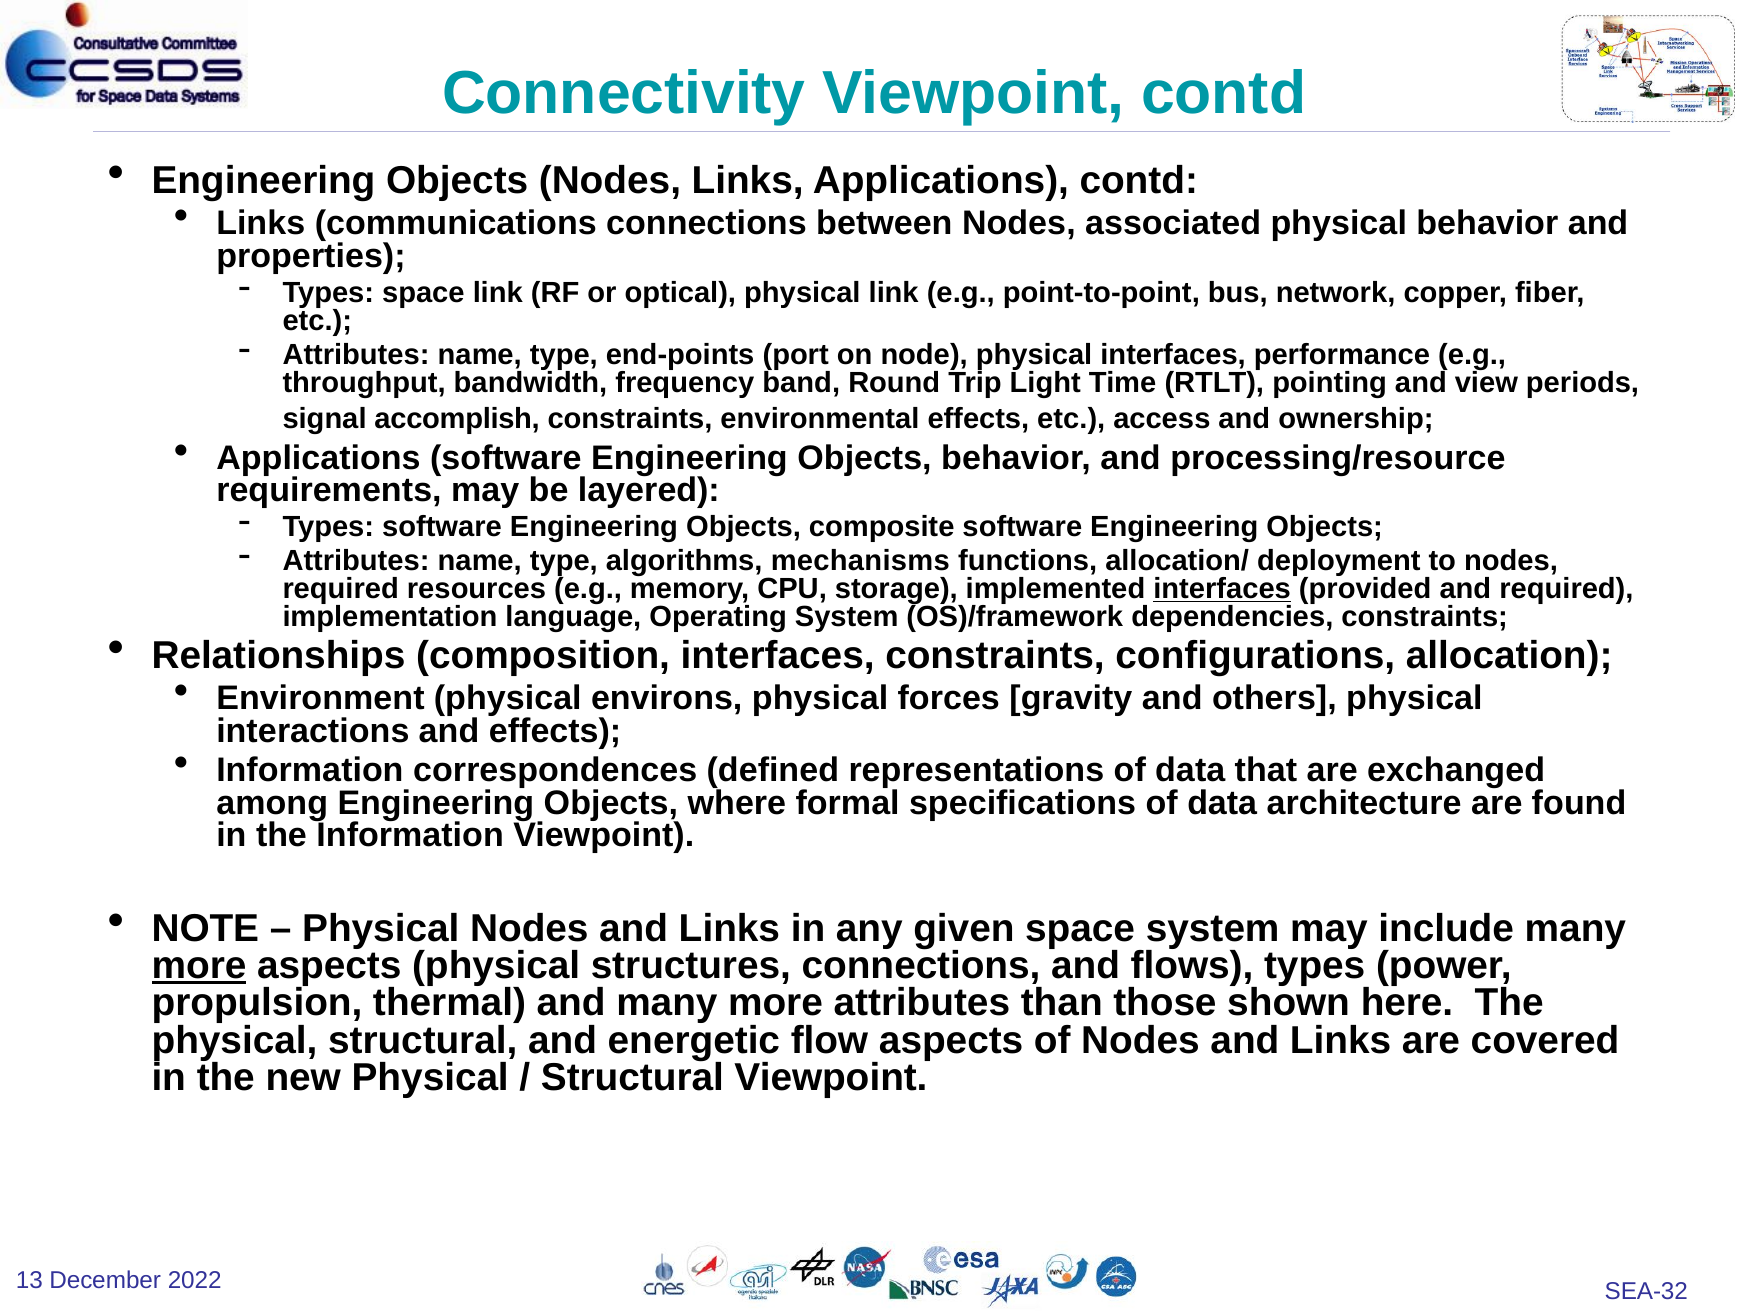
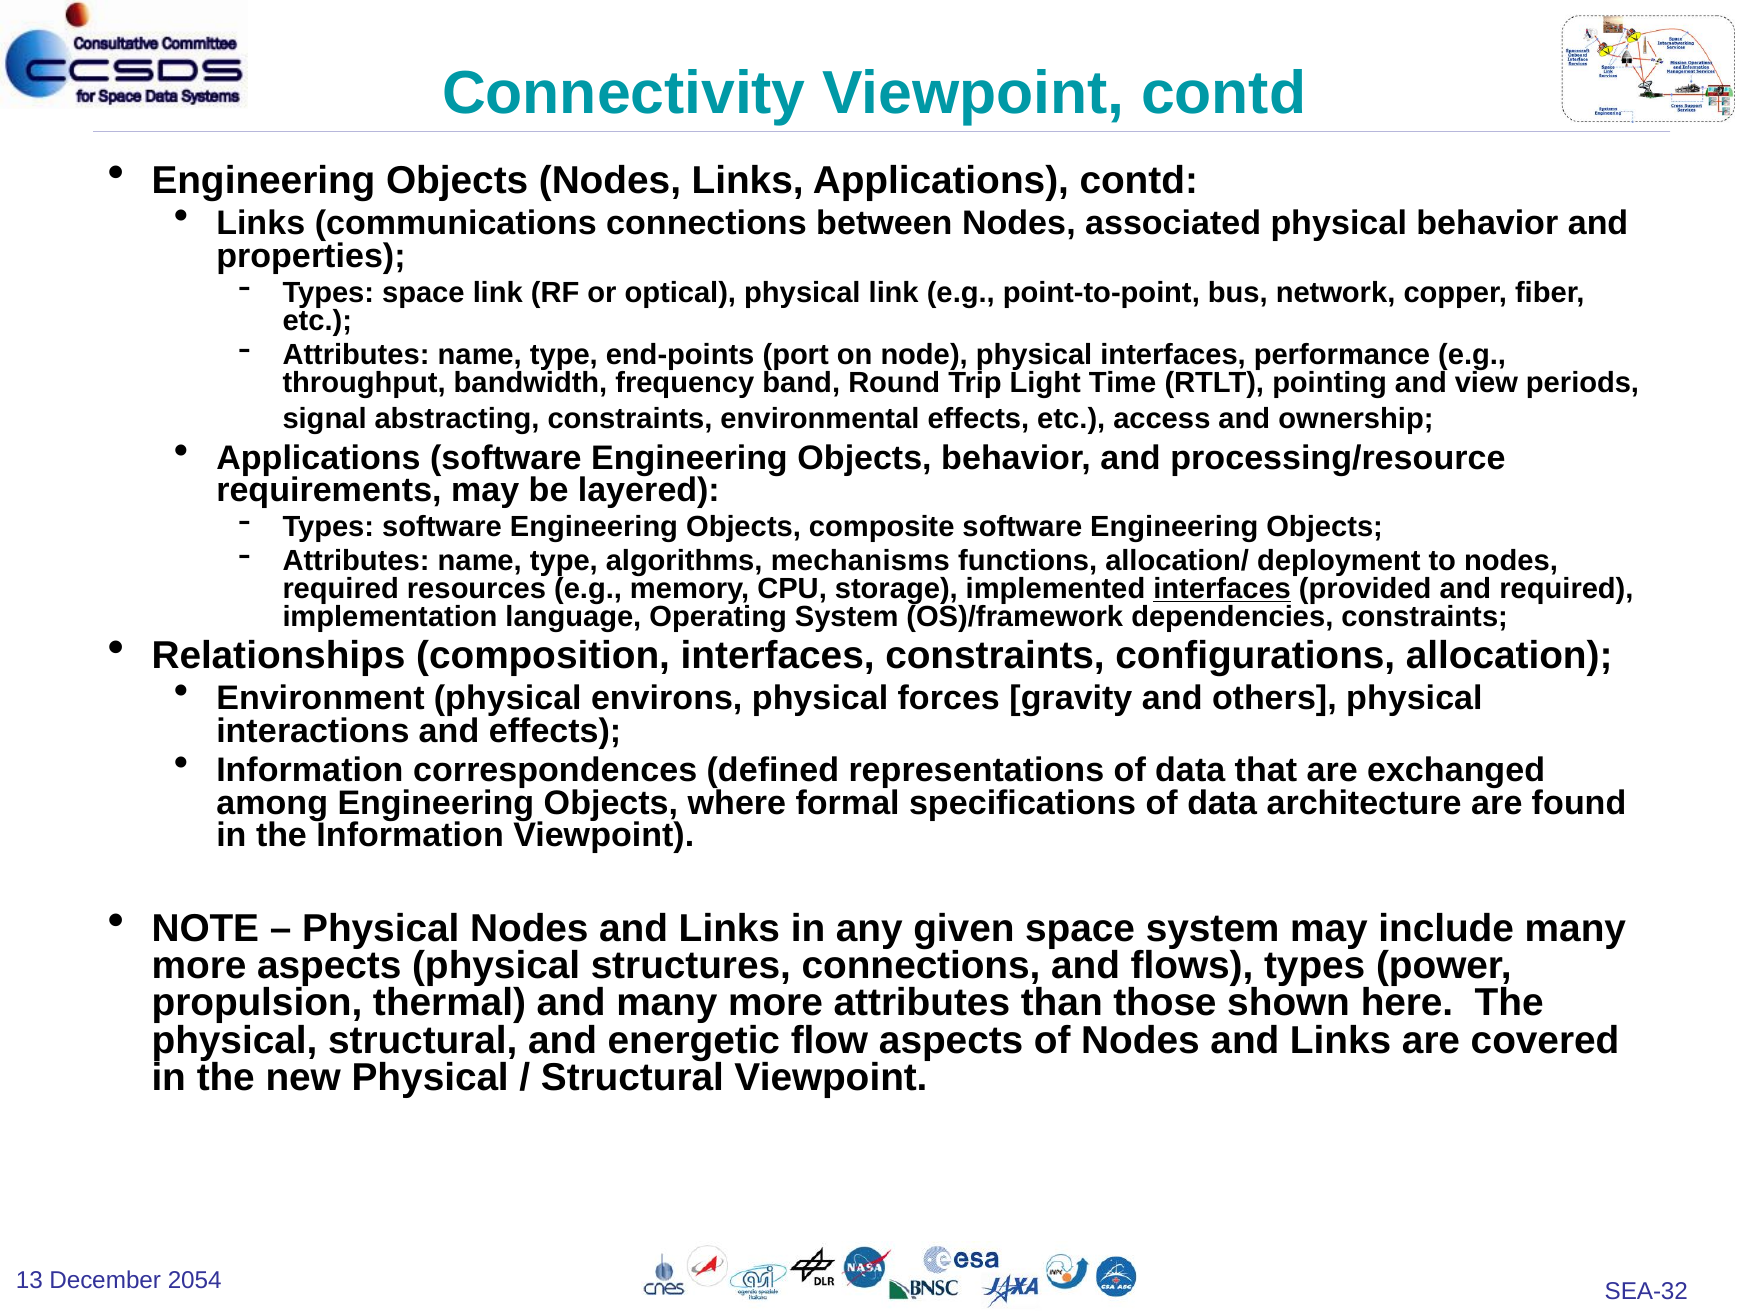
accomplish: accomplish -> abstracting (457, 419)
more underline: present -> none (199, 966)
2022: 2022 -> 2054 (195, 1281)
